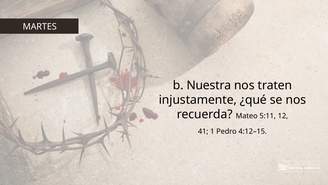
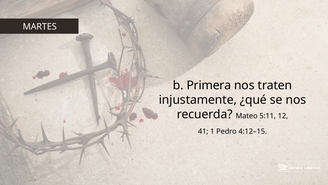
Nuestra: Nuestra -> Primera (209, 85)
